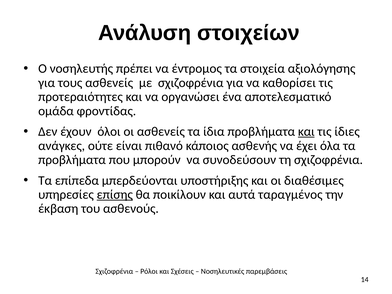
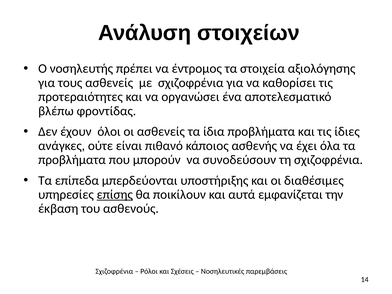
ομάδα: ομάδα -> βλέπω (56, 111)
και underline: present -> none (306, 132)
ταραγμένος: ταραγμένος -> εμφανίζεται (290, 195)
